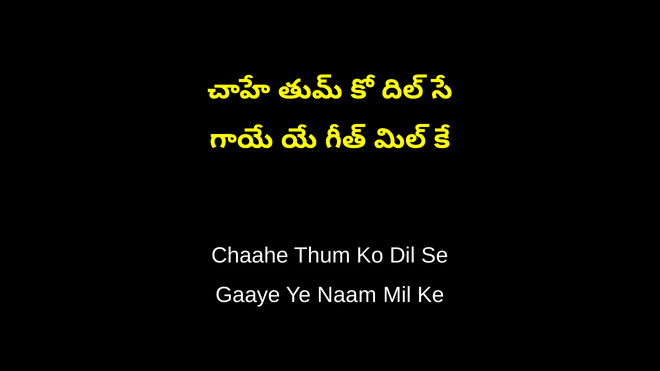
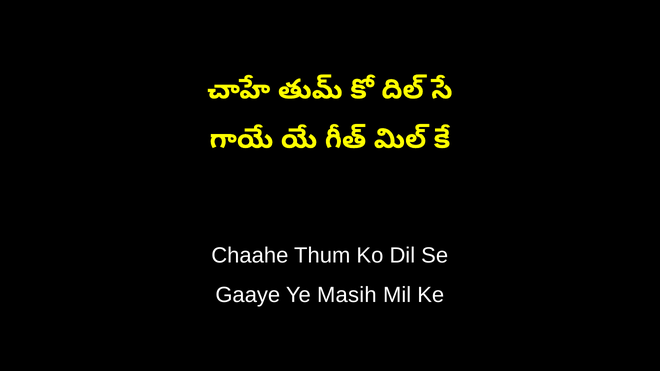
Naam: Naam -> Masih (347, 295)
